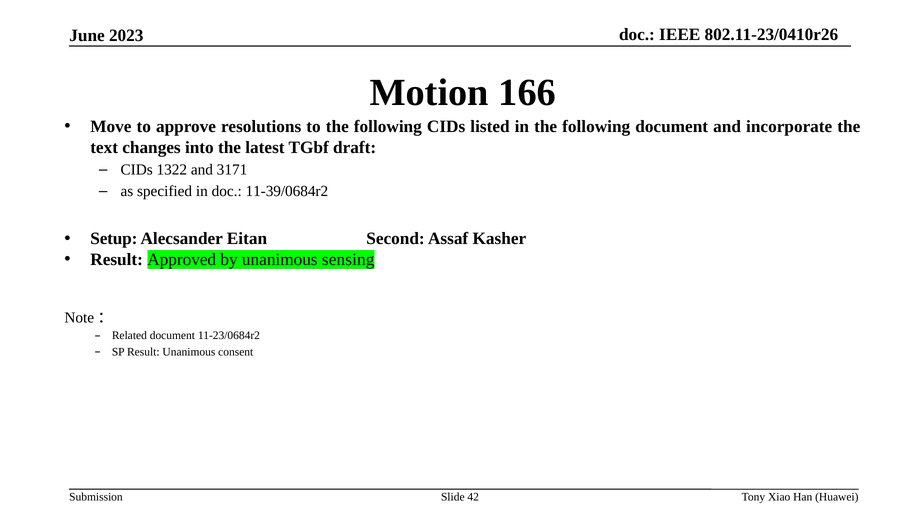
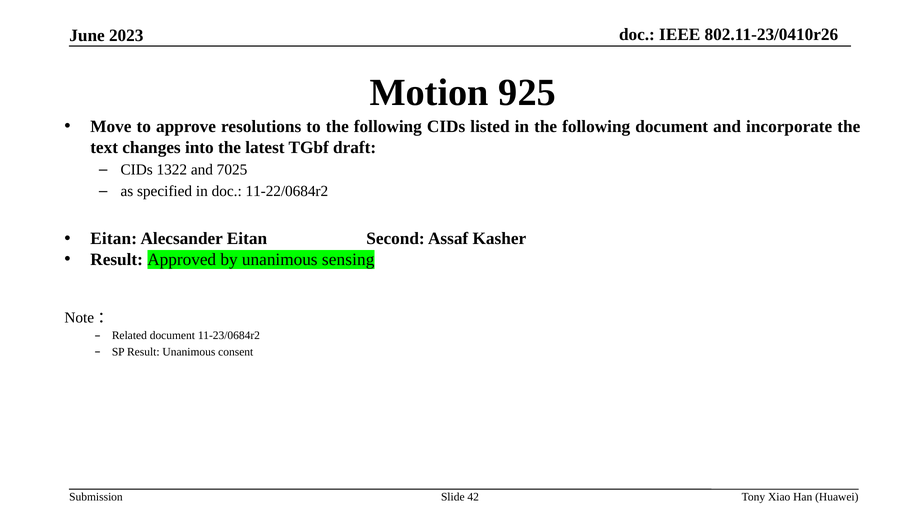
166: 166 -> 925 (527, 92)
3171: 3171 -> 7025 (232, 170)
11-39/0684r2: 11-39/0684r2 -> 11-22/0684r2 (287, 191)
Setup: Setup -> Eitan (114, 238)
